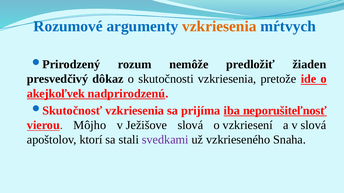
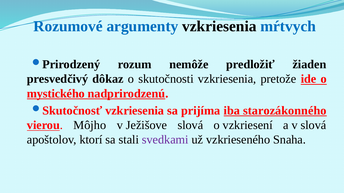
vzkriesenia colour: orange -> black (219, 26)
akejkoľvek: akejkoľvek -> mystického (56, 94)
neporušiteľnosť: neporušiteľnosť -> starozákonného (285, 111)
